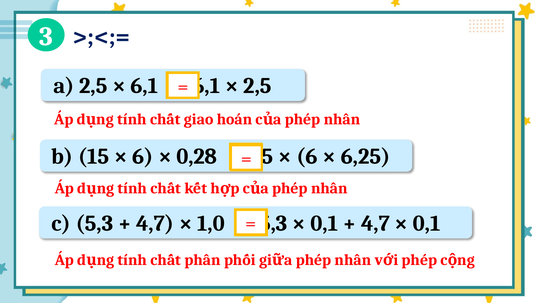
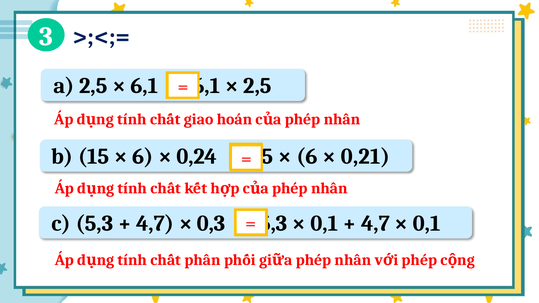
0,28: 0,28 -> 0,24 (197, 157)
6,25: 6,25 -> 0,21 (365, 157)
1,0: 1,0 -> 0,3 (211, 224)
